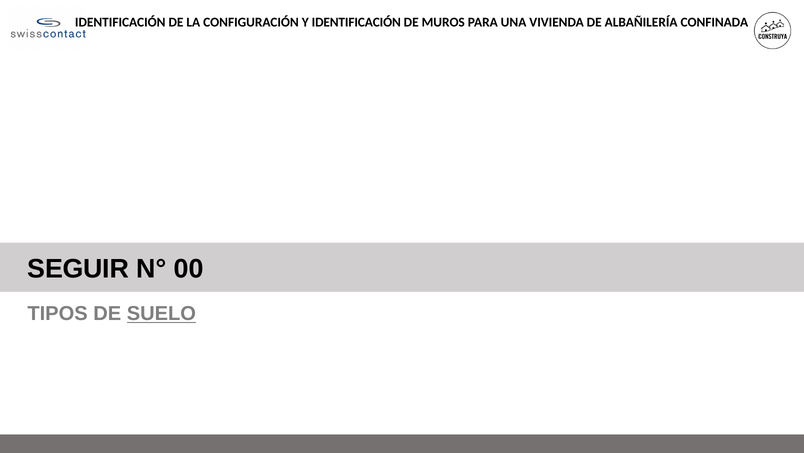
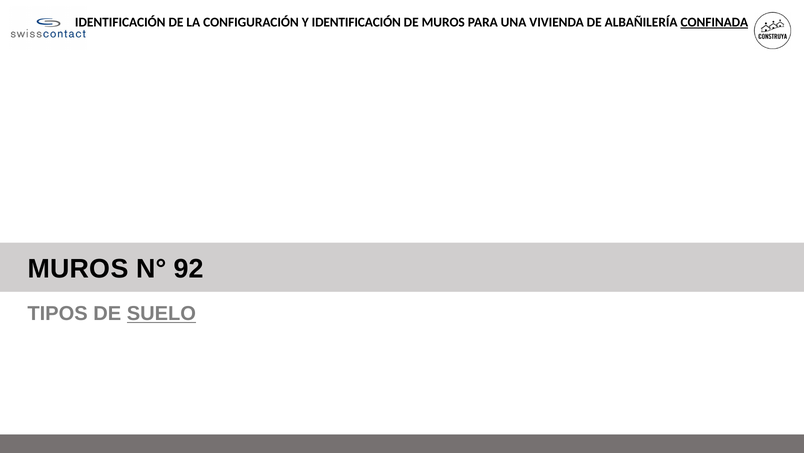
CONFINADA underline: none -> present (714, 22)
SEGUIR: SEGUIR -> MUROS (78, 269)
00: 00 -> 92 (189, 269)
